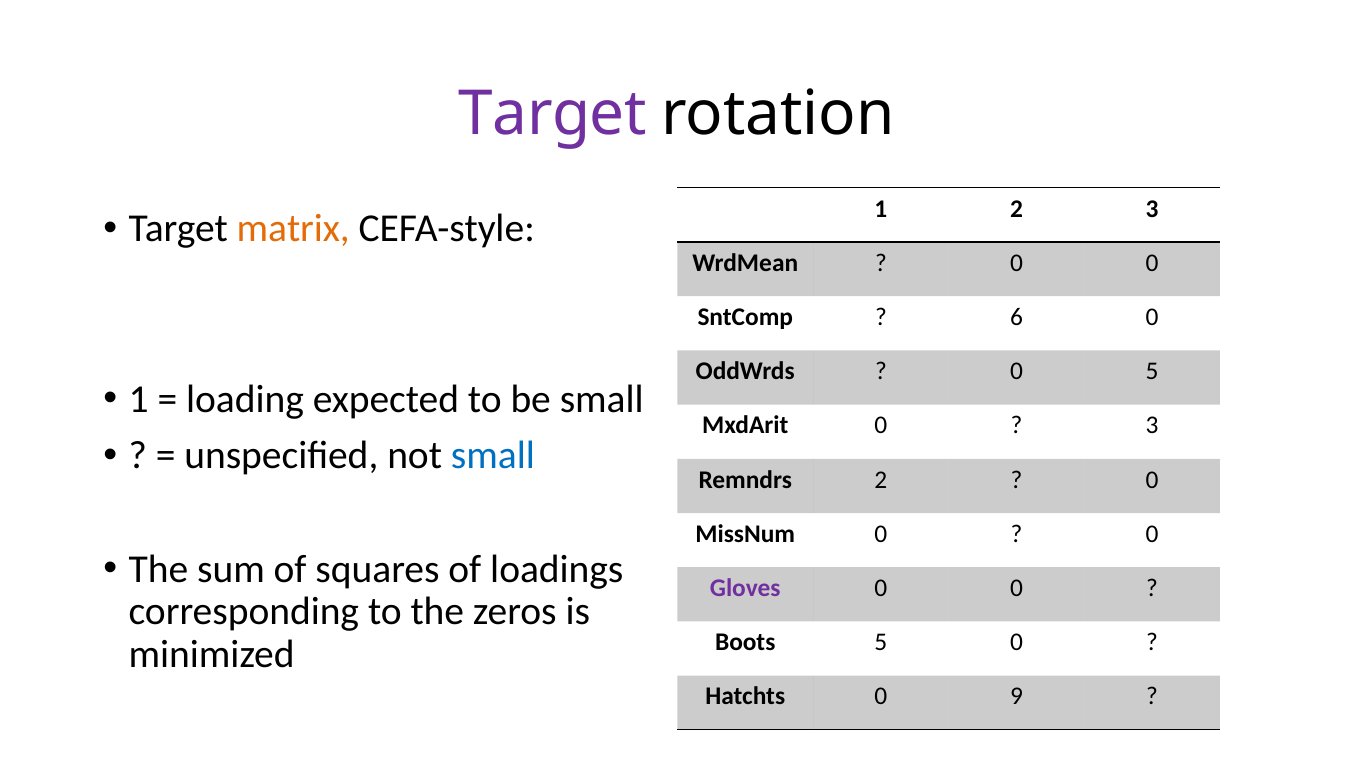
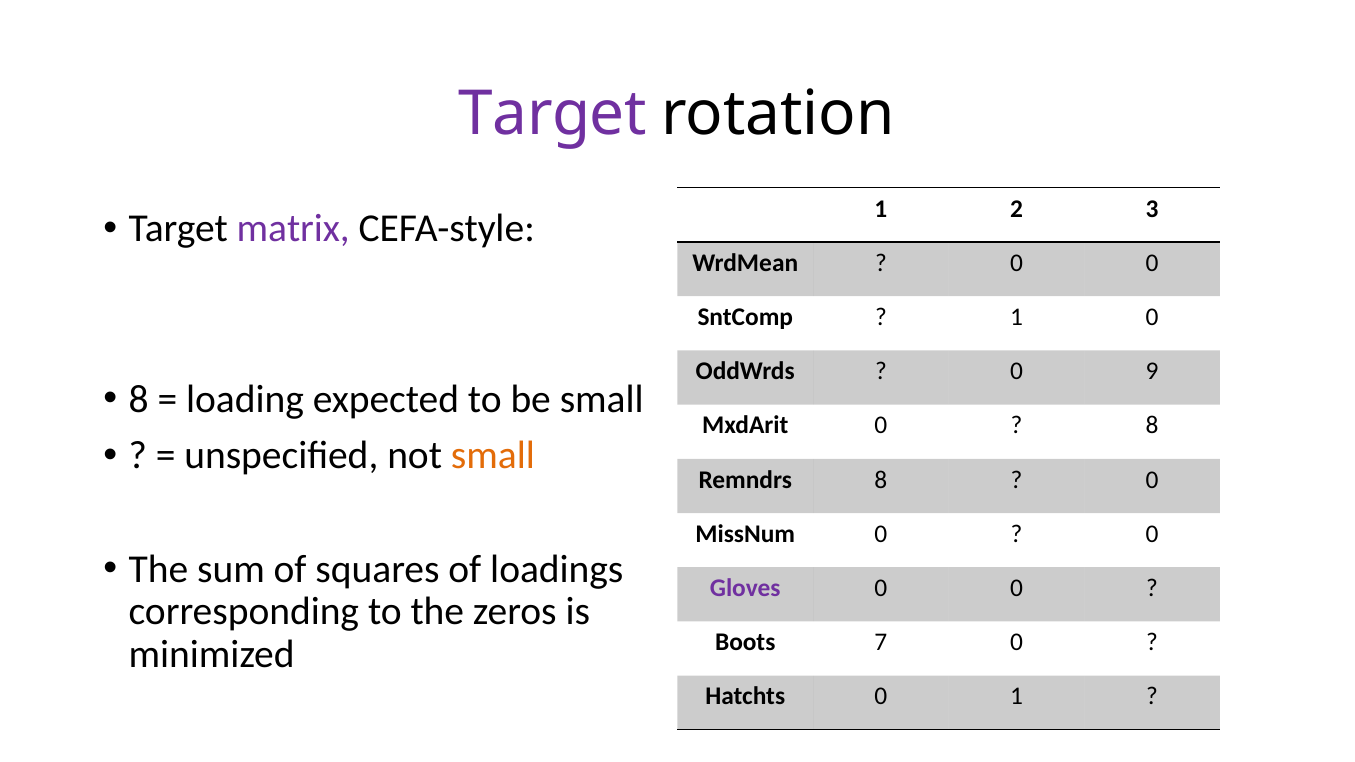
matrix colour: orange -> purple (293, 229)
6: 6 -> 1 (1016, 317)
0 5: 5 -> 9 (1152, 371)
1: 1 -> 8 (139, 399)
3: 3 -> 8 (1152, 426)
small colour: blue -> orange (493, 456)
Remndrs 2: 2 -> 8 (881, 480)
Boots 5: 5 -> 7 (881, 642)
0 9: 9 -> 1 (1016, 697)
